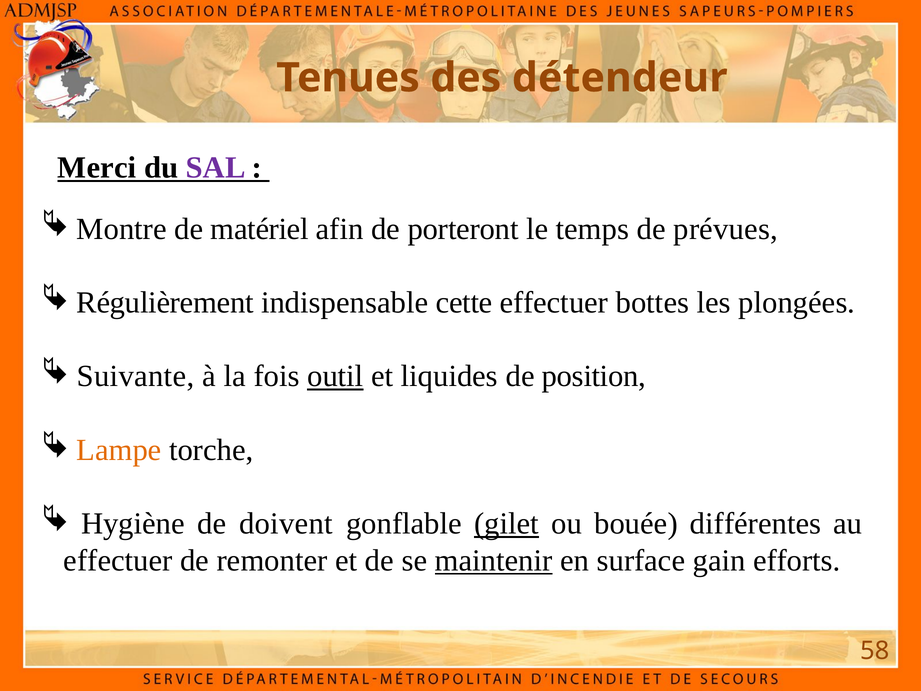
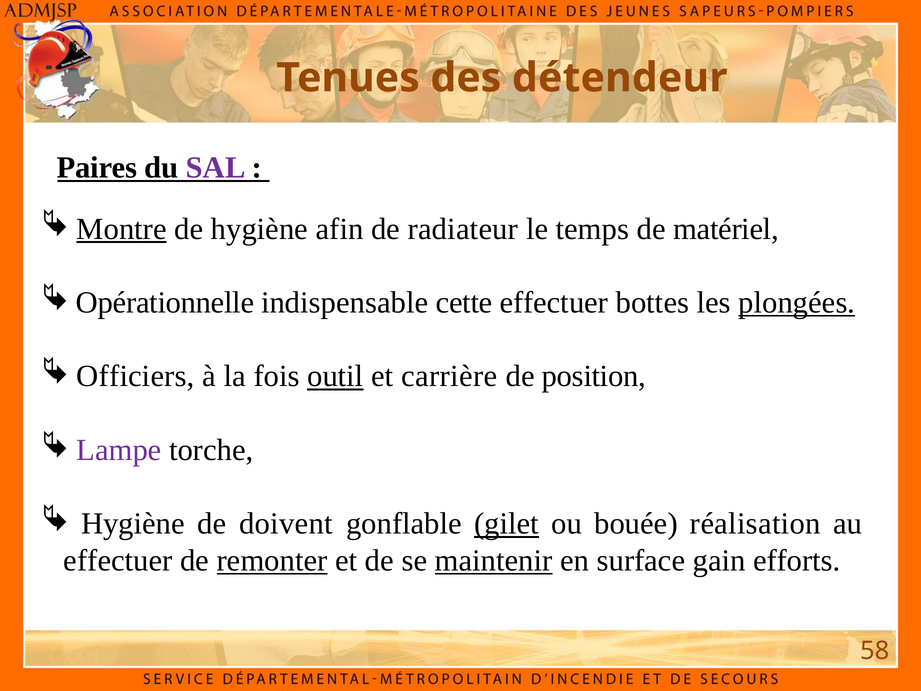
Merci: Merci -> Paires (97, 167)
Montre underline: none -> present (122, 229)
de matériel: matériel -> hygiène (259, 229)
porteront: porteront -> radiateur (463, 229)
prévues: prévues -> matériel (726, 229)
Régulièrement: Régulièrement -> Opérationnelle (165, 302)
plongées underline: none -> present (797, 302)
Suivante: Suivante -> Officiers (136, 376)
liquides: liquides -> carrière (449, 376)
Lampe colour: orange -> purple (119, 450)
différentes: différentes -> réalisation (755, 524)
remonter underline: none -> present (272, 560)
